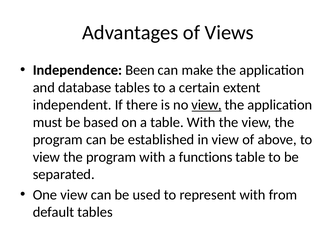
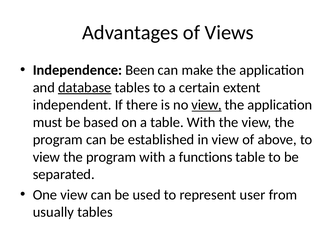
database underline: none -> present (85, 88)
represent with: with -> user (252, 195)
default: default -> usually (53, 212)
